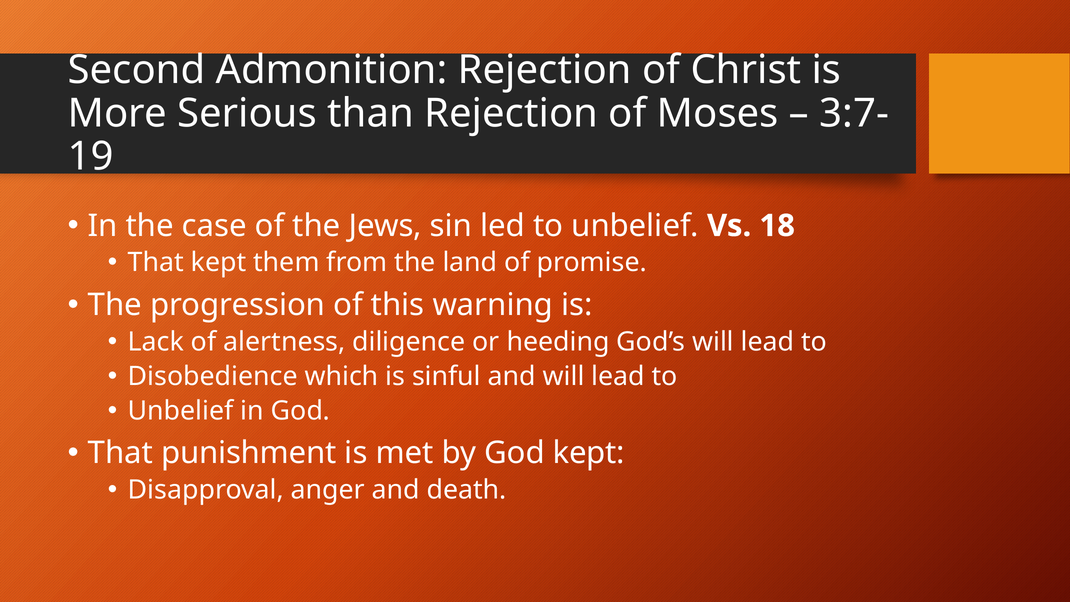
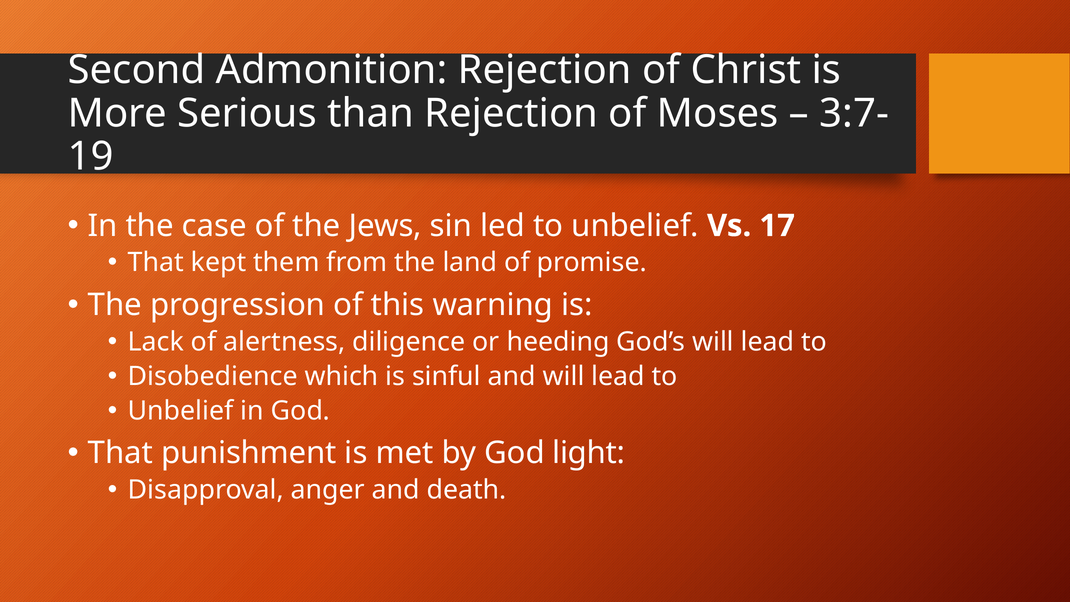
18: 18 -> 17 (777, 226)
God kept: kept -> light (589, 453)
